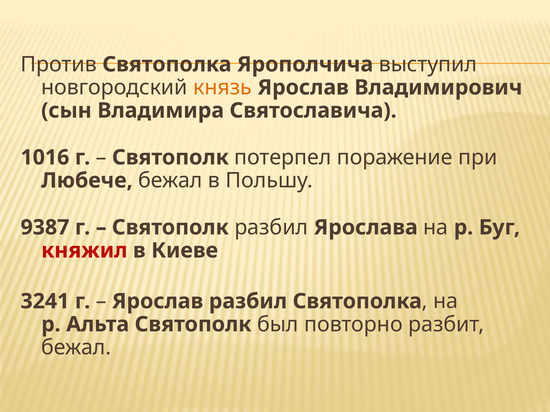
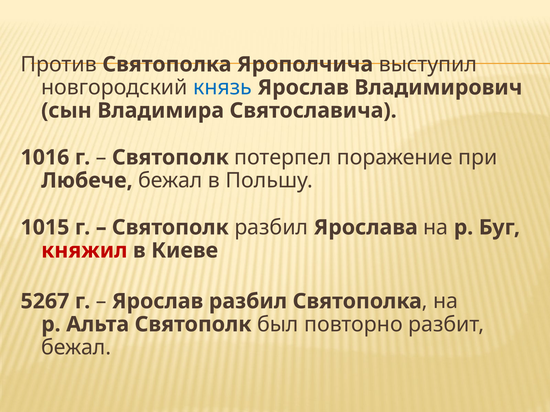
князь colour: orange -> blue (222, 88)
9387: 9387 -> 1015 (45, 228)
3241: 3241 -> 5267 (45, 302)
